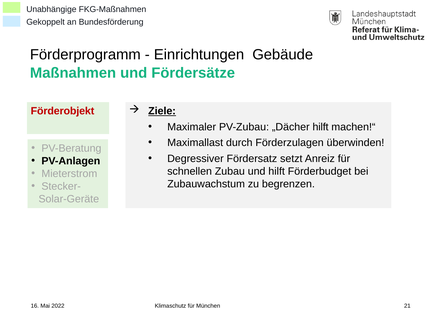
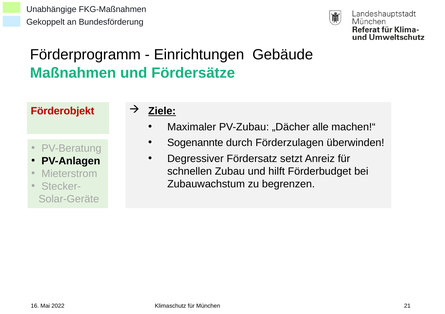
„Dächer hilft: hilft -> alle (321, 127)
Maximallast: Maximallast -> Sogenannte (195, 143)
